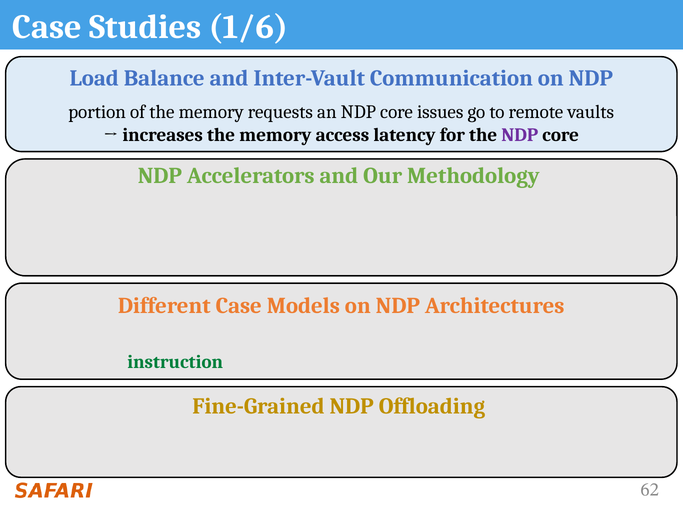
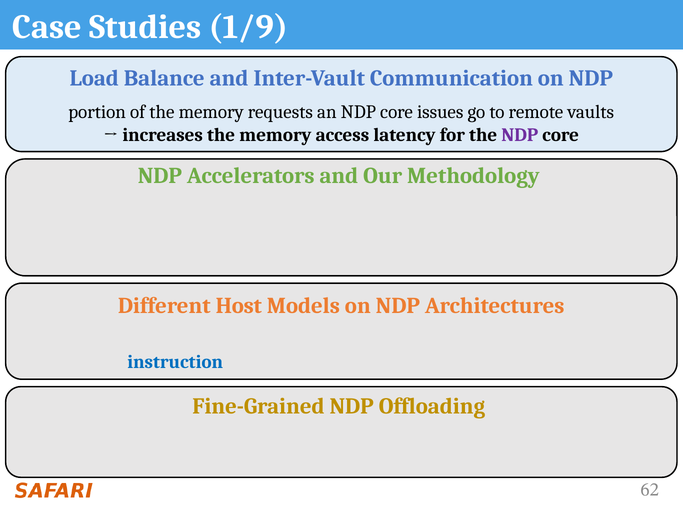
1/6: 1/6 -> 1/9 (248, 27)
Different Case: Case -> Host (239, 306)
instruction colour: green -> blue (175, 362)
